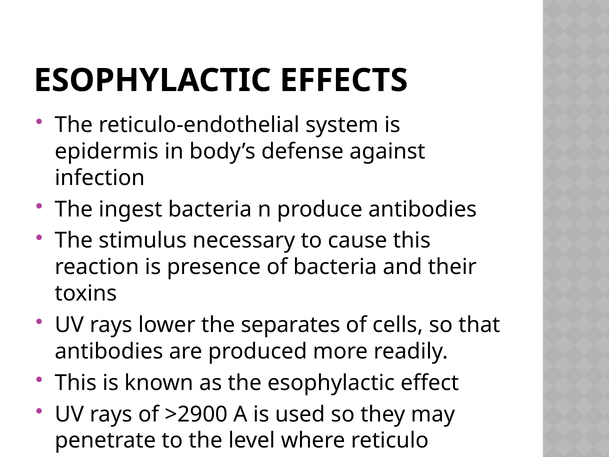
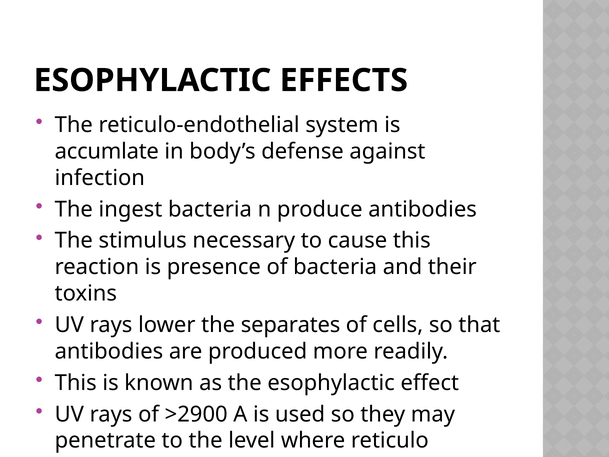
epidermis: epidermis -> accumlate (107, 151)
